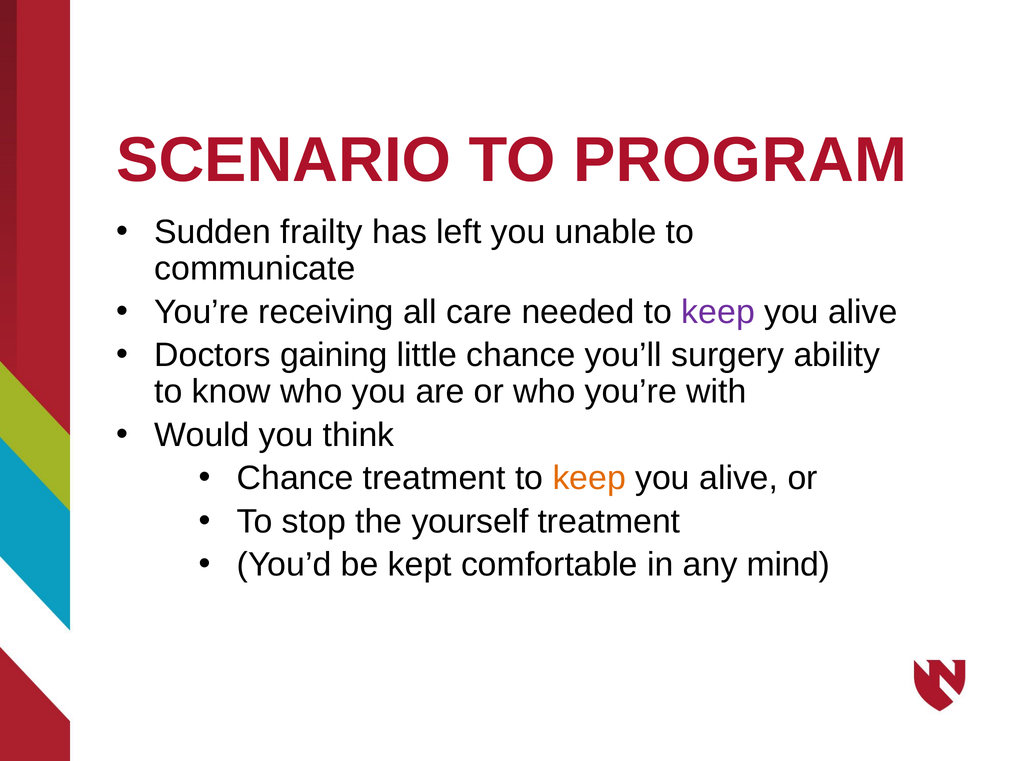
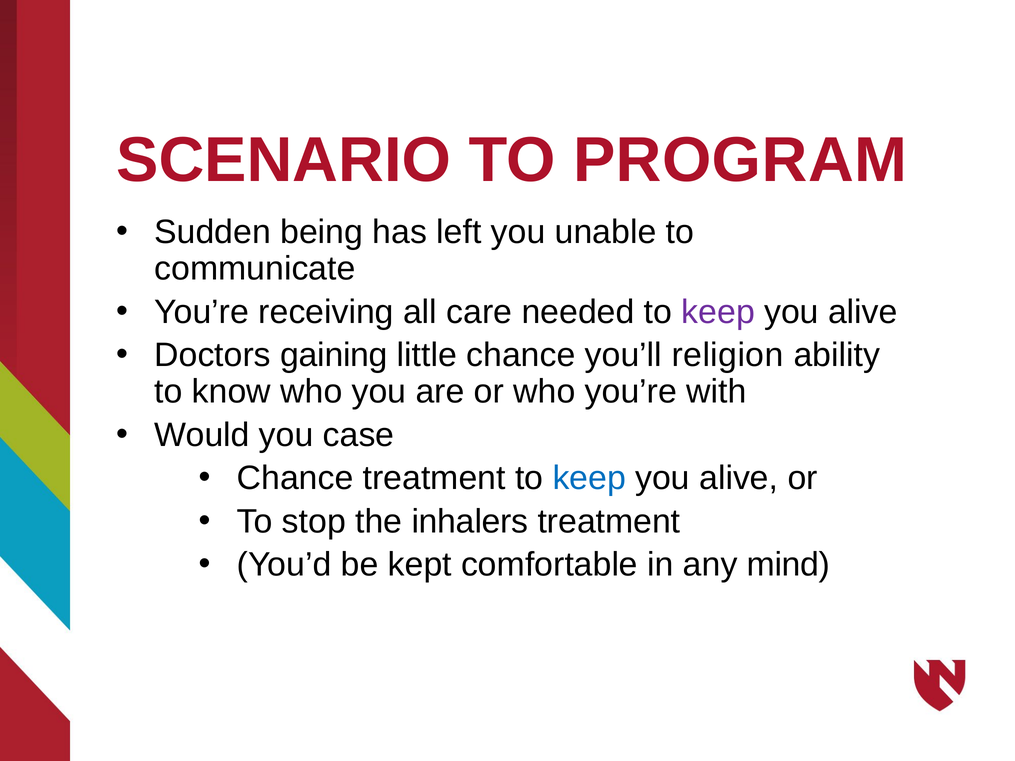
frailty: frailty -> being (322, 232)
surgery: surgery -> religion (728, 355)
think: think -> case (359, 435)
keep colour: orange -> blue (589, 478)
yourself: yourself -> inhalers (470, 522)
